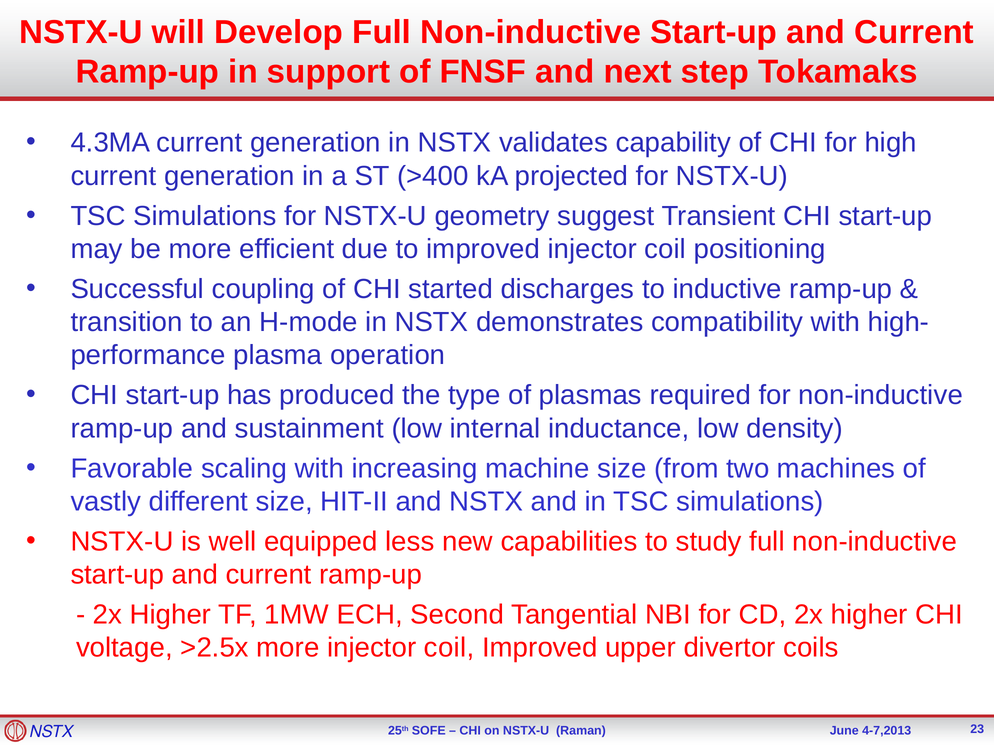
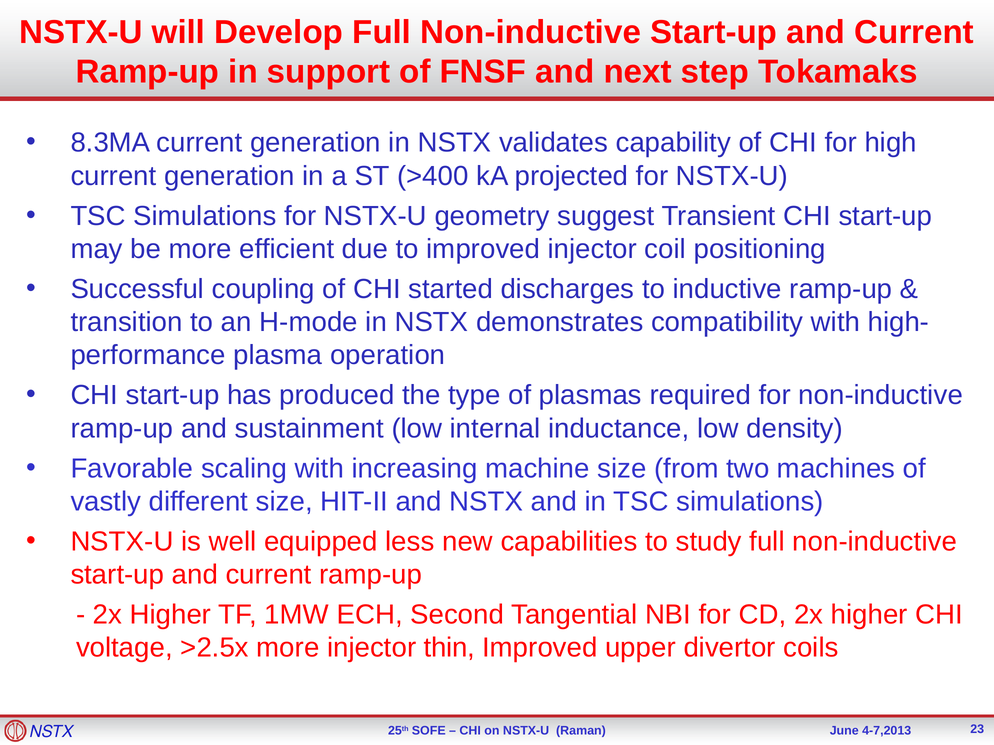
4.3MA: 4.3MA -> 8.3MA (110, 143)
more injector coil: coil -> thin (449, 648)
